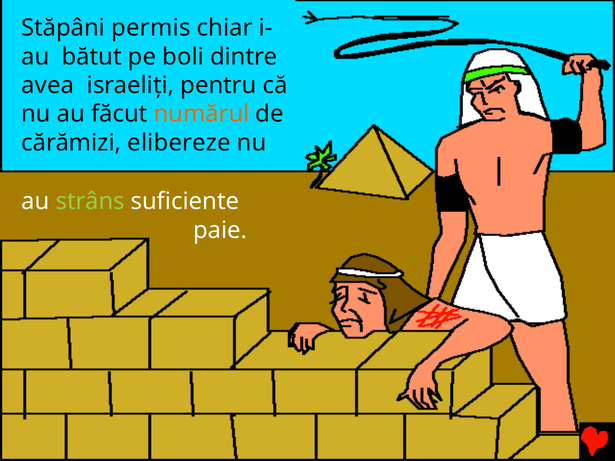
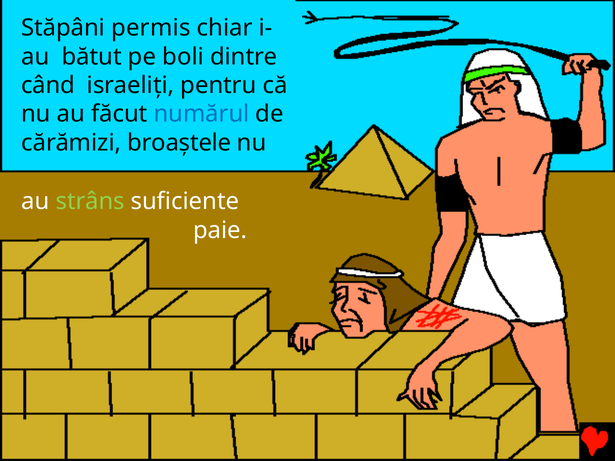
avea: avea -> când (48, 85)
numărul colour: orange -> blue (202, 114)
elibereze: elibereze -> broaştele (179, 143)
